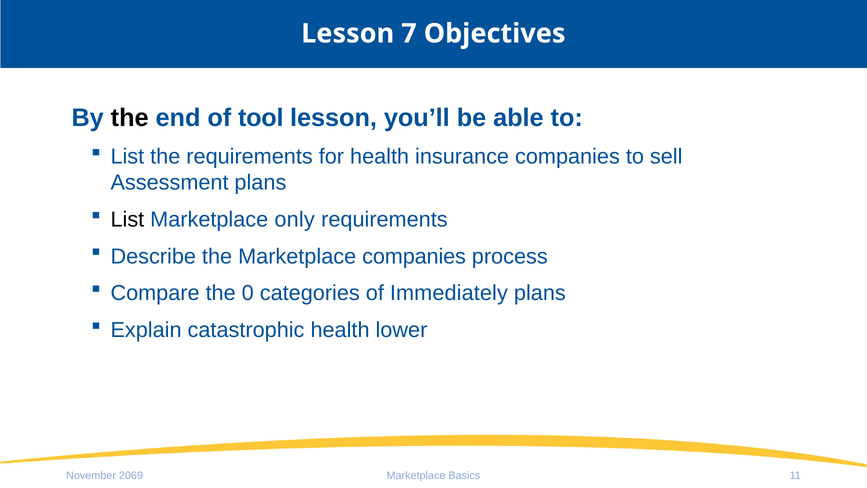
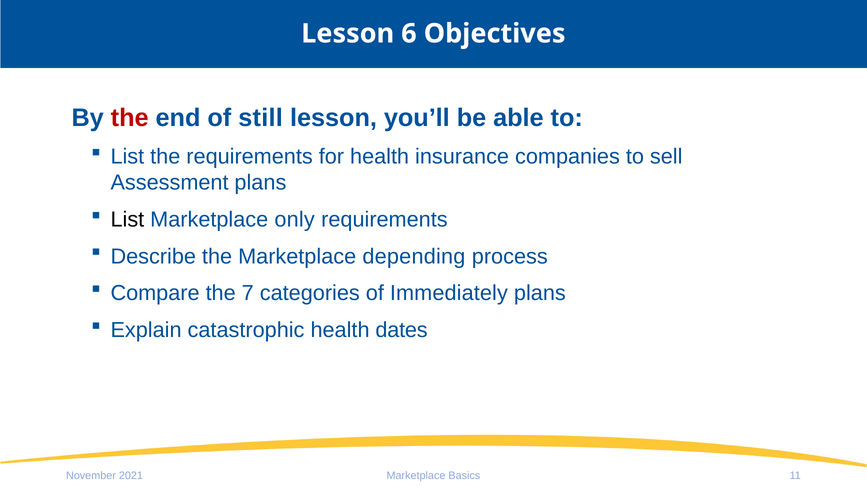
7: 7 -> 6 (409, 34)
the colour: black -> red (130, 118)
tool: tool -> still (261, 118)
Marketplace companies: companies -> depending (414, 256)
0: 0 -> 7 (248, 293)
lower: lower -> dates (402, 330)
2069: 2069 -> 2021 (131, 475)
